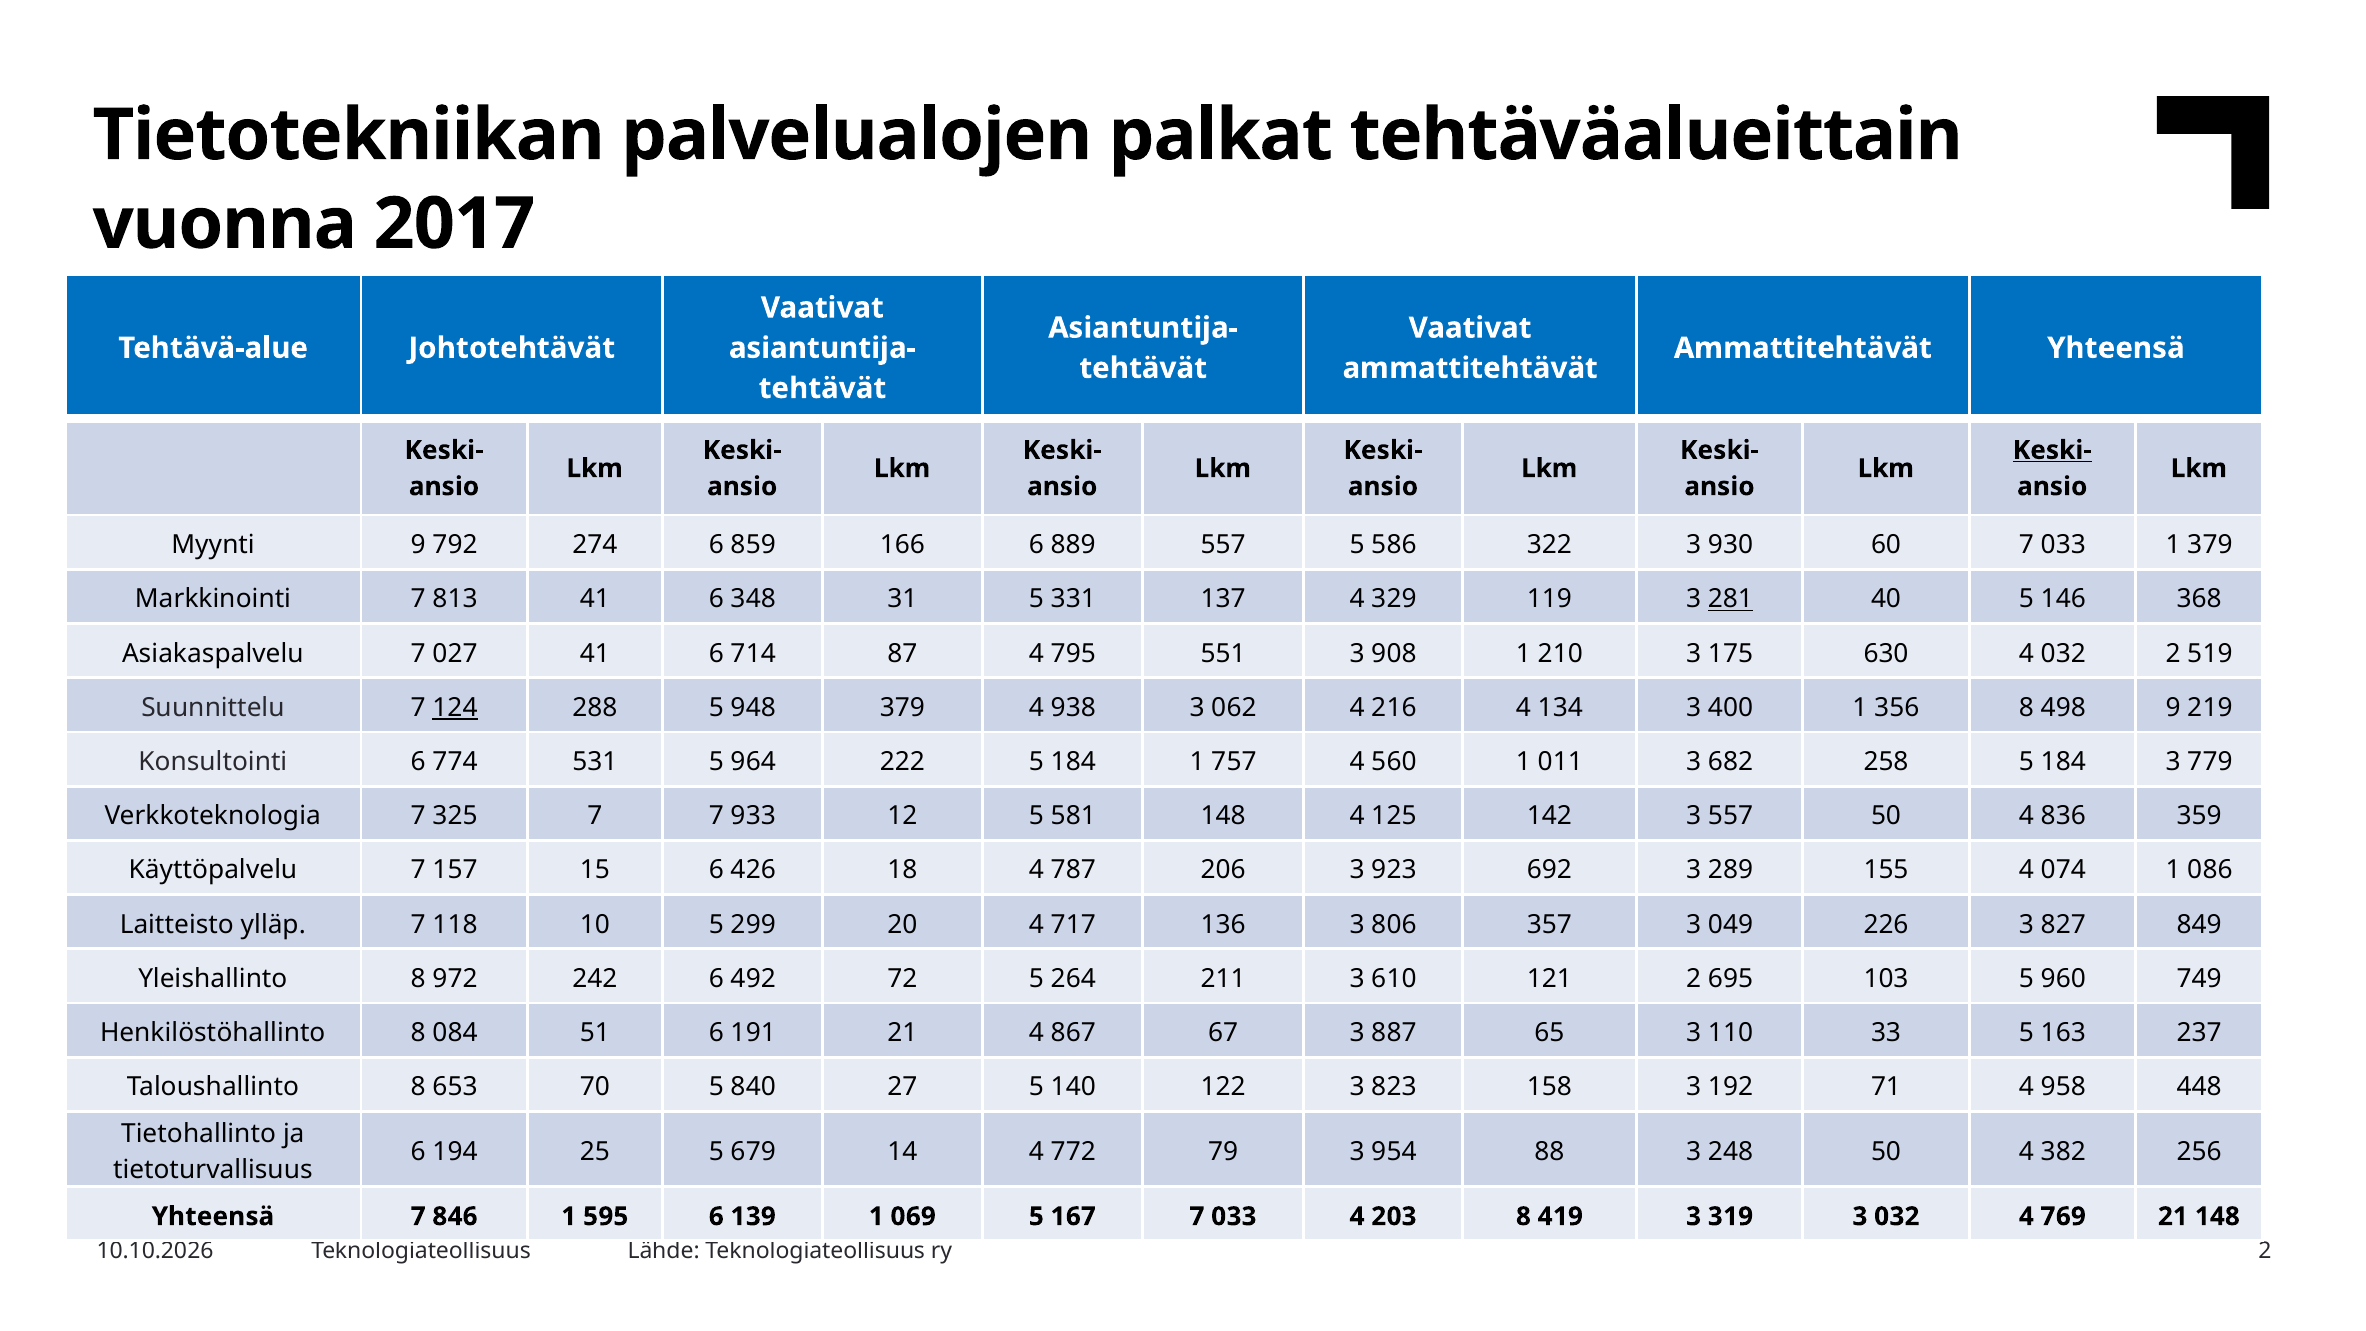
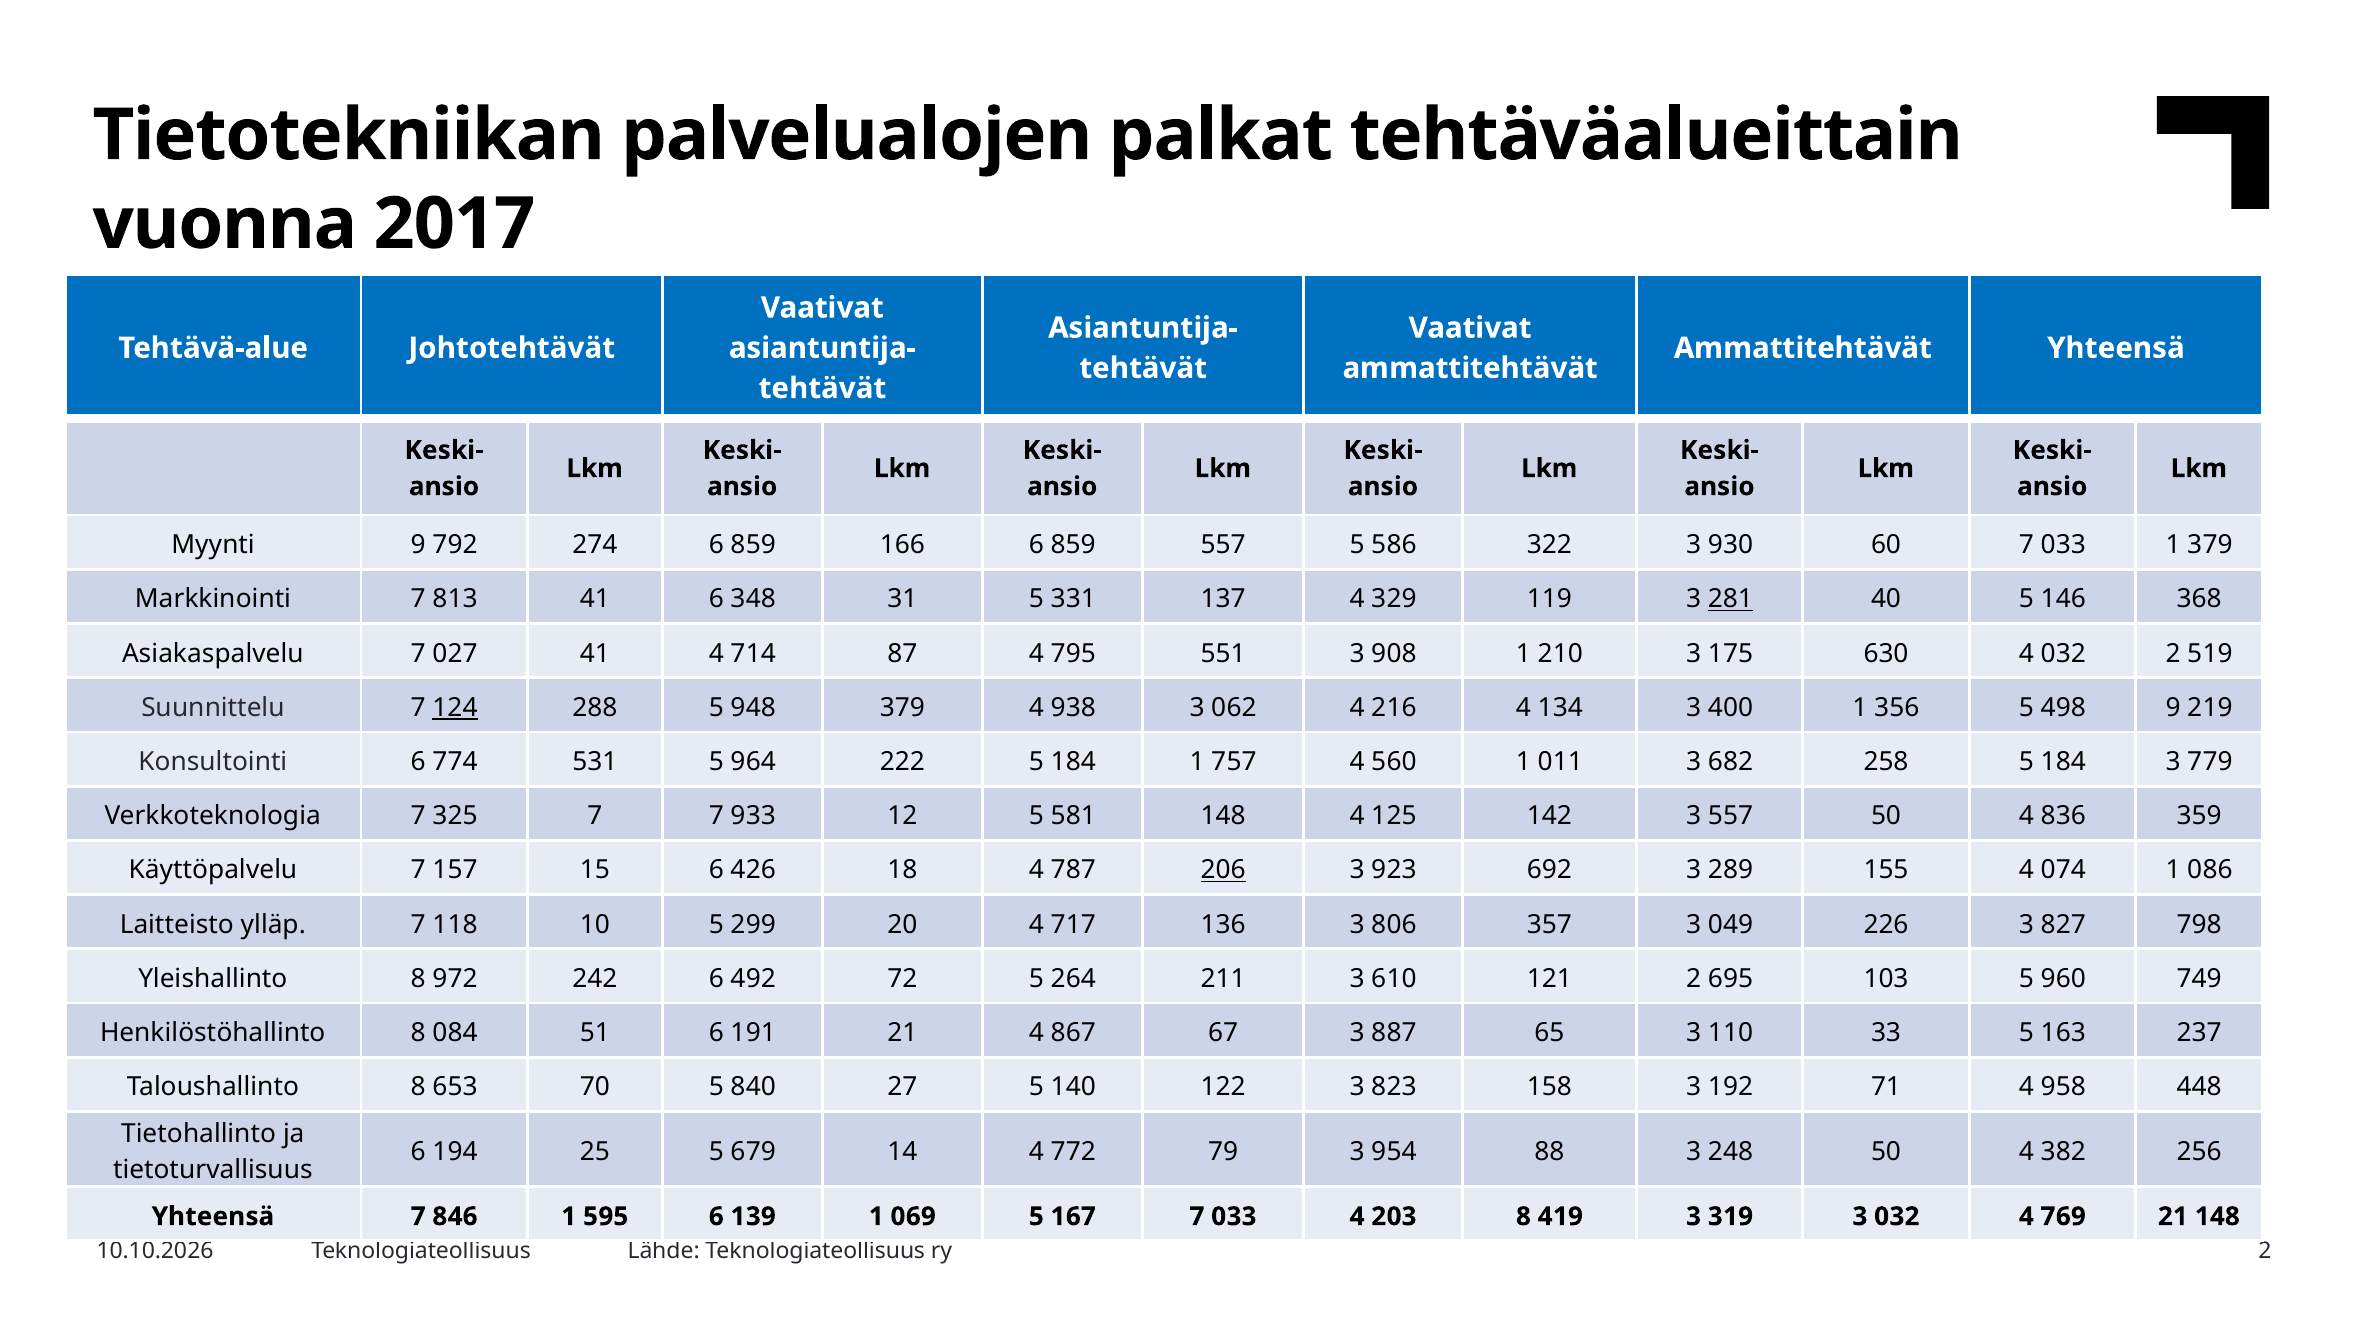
Keski- underline: present -> none (2052, 450)
166 6 889: 889 -> 859 (1073, 545)
027 41 6: 6 -> 4 (716, 653)
356 8: 8 -> 5 (2026, 708)
206 underline: none -> present (1223, 870)
849: 849 -> 798 (2199, 924)
